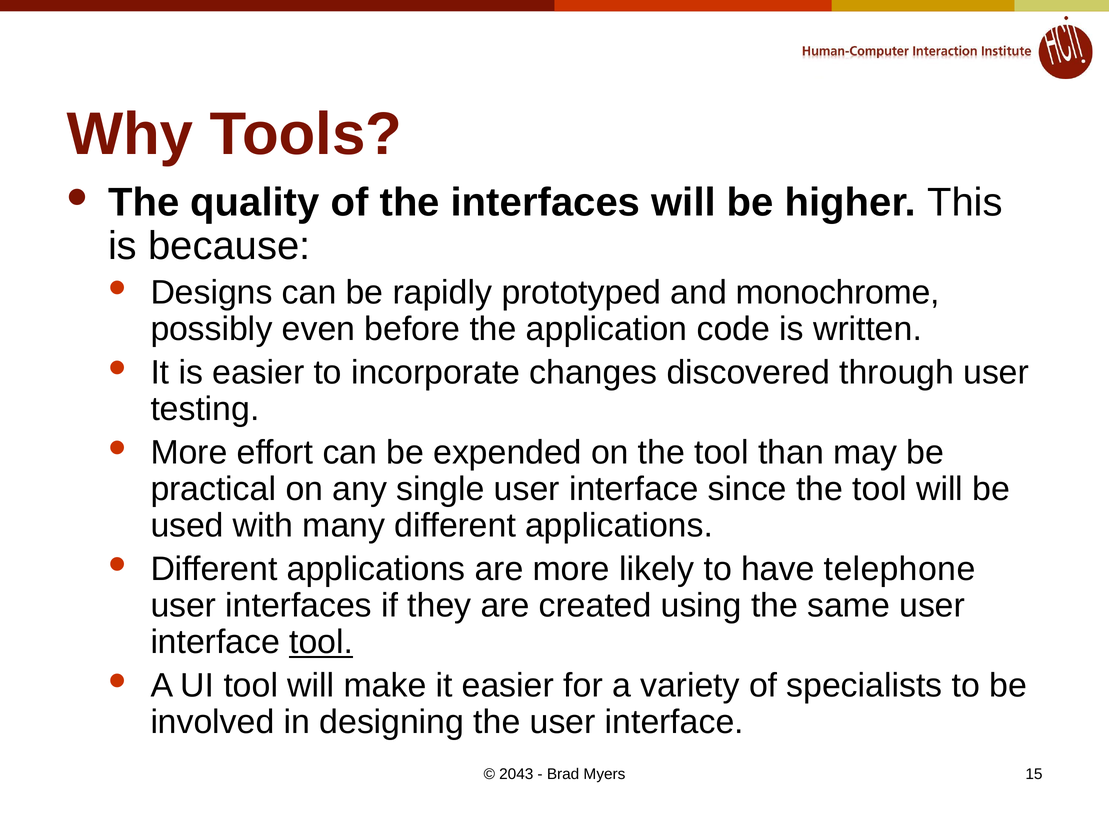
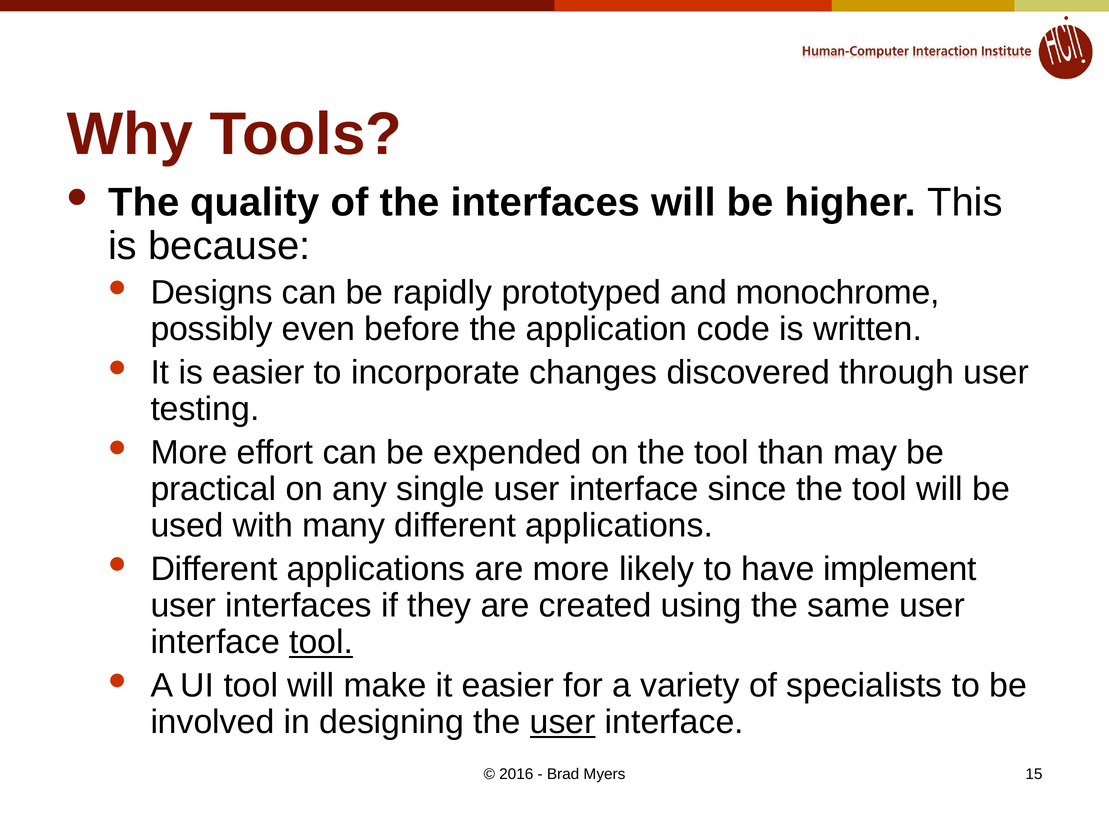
telephone: telephone -> implement (900, 569)
user underline: none -> present (563, 722)
2043: 2043 -> 2016 (516, 774)
